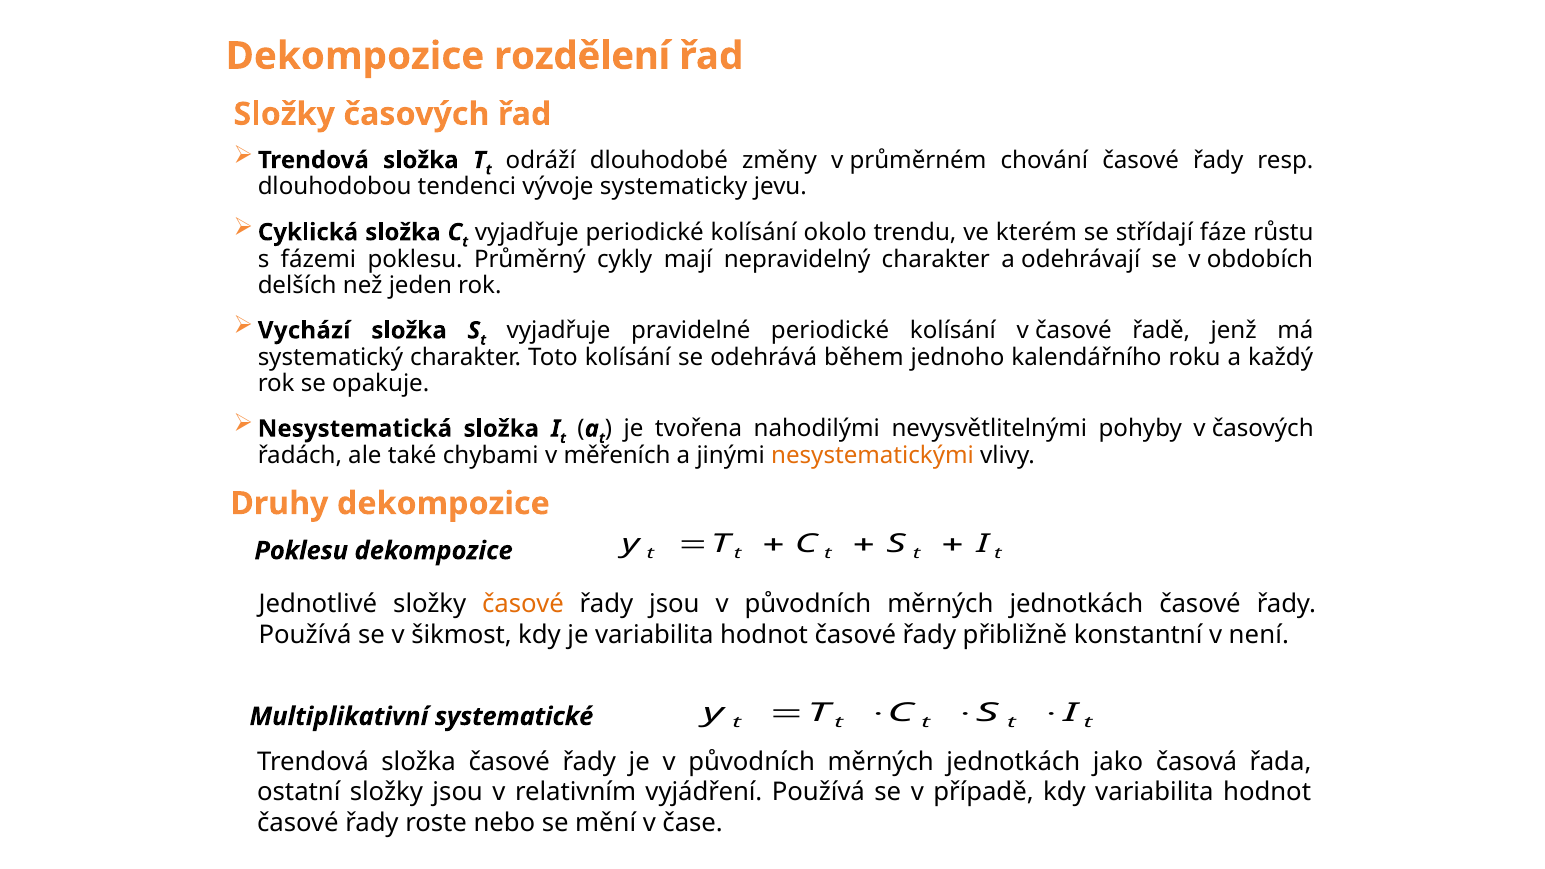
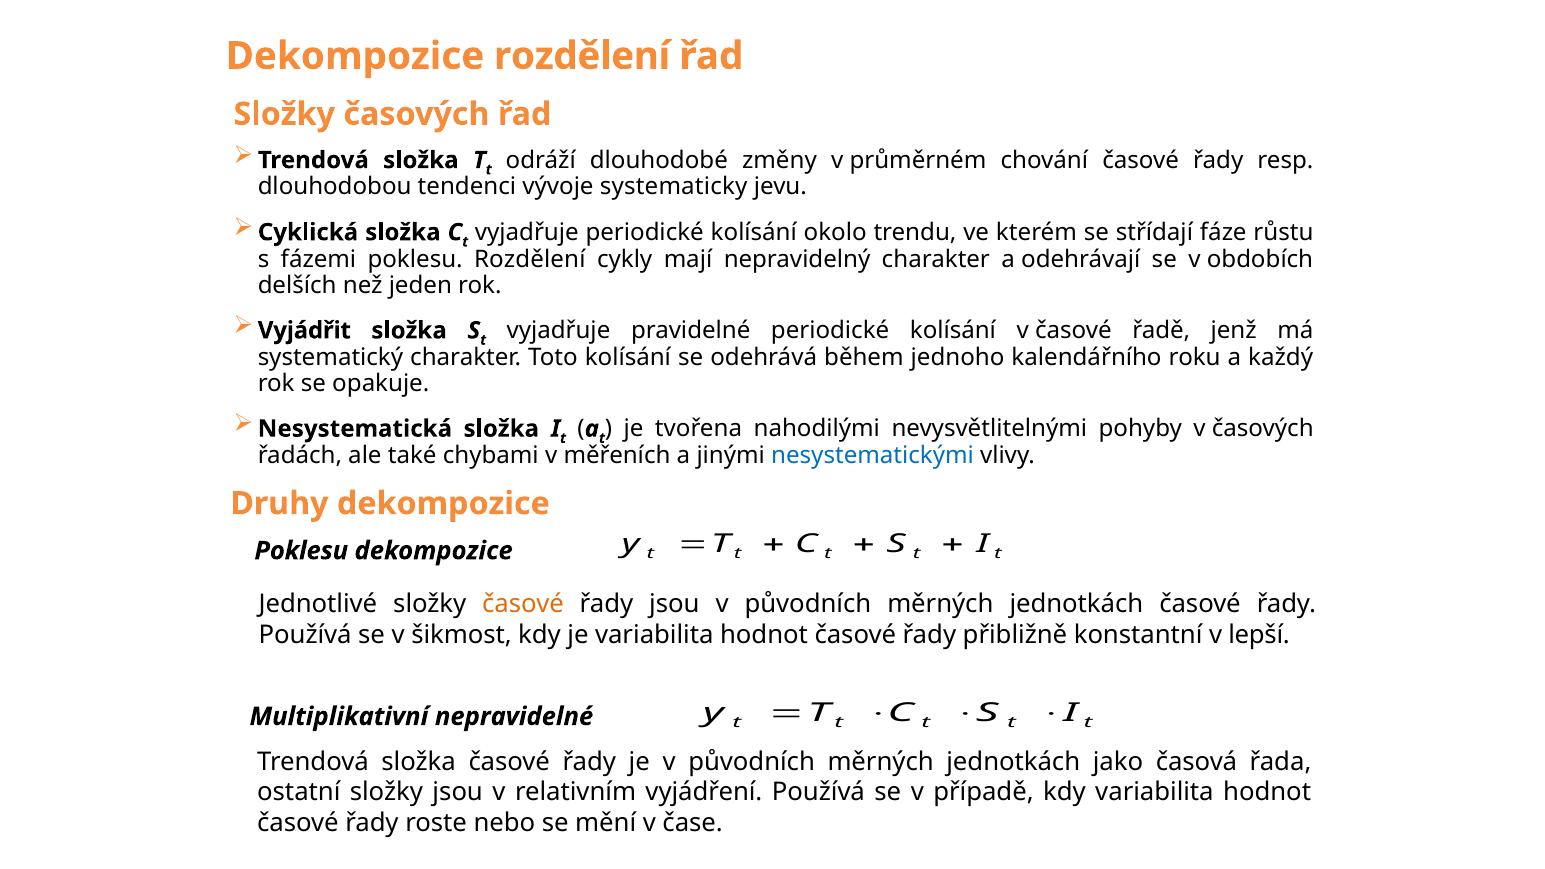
poklesu Průměrný: Průměrný -> Rozdělení (530, 259)
Vychází: Vychází -> Vyjádřit (304, 331)
nesystematickými colour: orange -> blue (873, 456)
není: není -> lepší (1259, 635)
systematické: systematické -> nepravidelné (514, 717)
